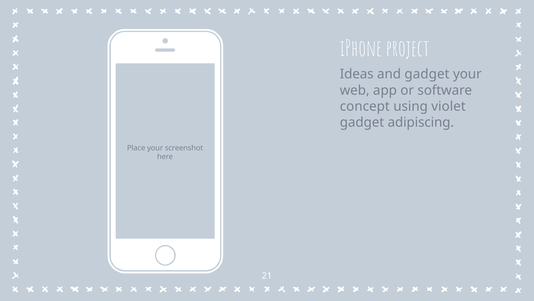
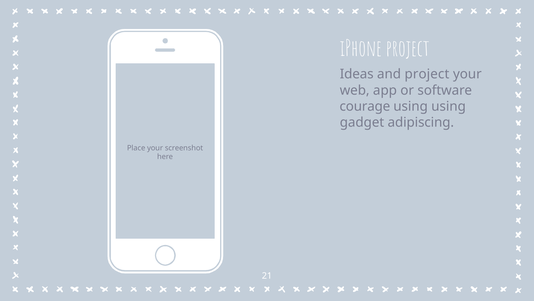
and gadget: gadget -> project (427, 74)
concept: concept -> courage (365, 106)
using violet: violet -> using (449, 106)
